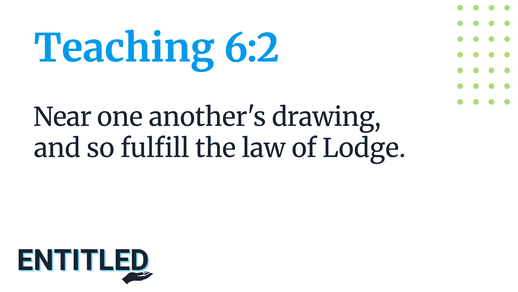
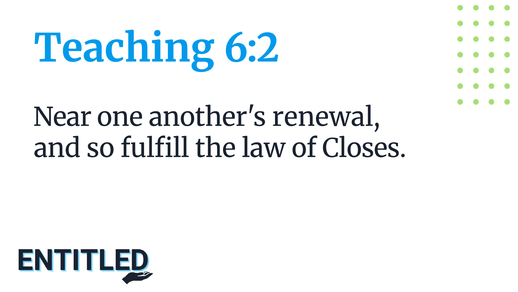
drawing: drawing -> renewal (326, 117)
Lodge: Lodge -> Closes (364, 148)
